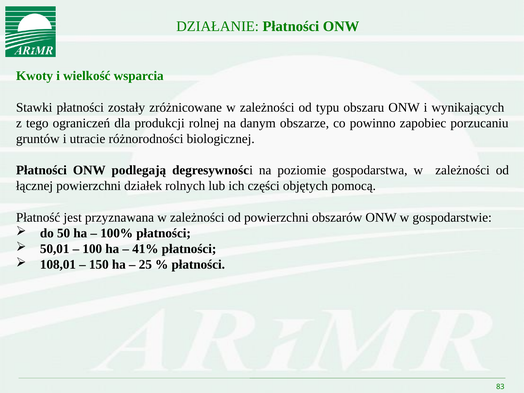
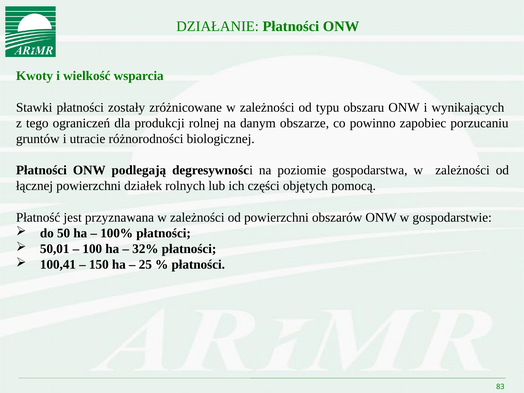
41%: 41% -> 32% (145, 249)
108,01: 108,01 -> 100,41 (58, 265)
